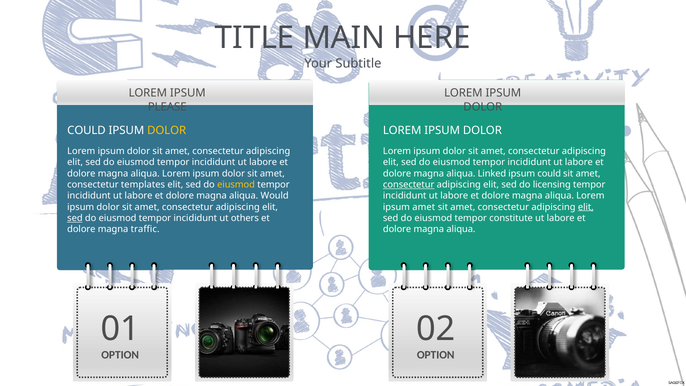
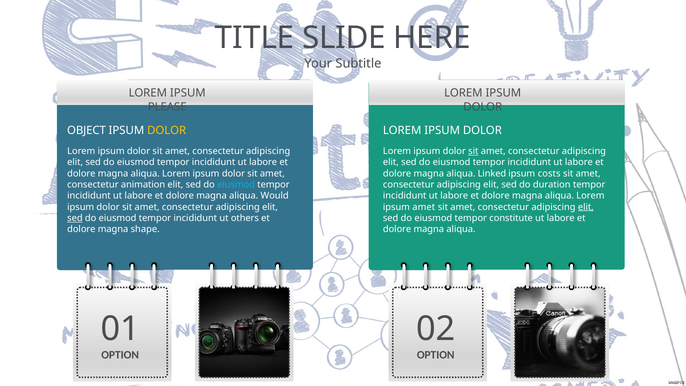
MAIN: MAIN -> SLIDE (344, 38)
COULD: COULD -> OBJECT (86, 130)
sit underline: none -> present (473, 151)
ipsum could: could -> costs (549, 173)
templates: templates -> animation (143, 185)
eiusmod colour: yellow -> light blue (236, 185)
consectetur underline: present -> none (409, 185)
licensing: licensing -> duration (552, 185)
traffic: traffic -> shape (145, 229)
